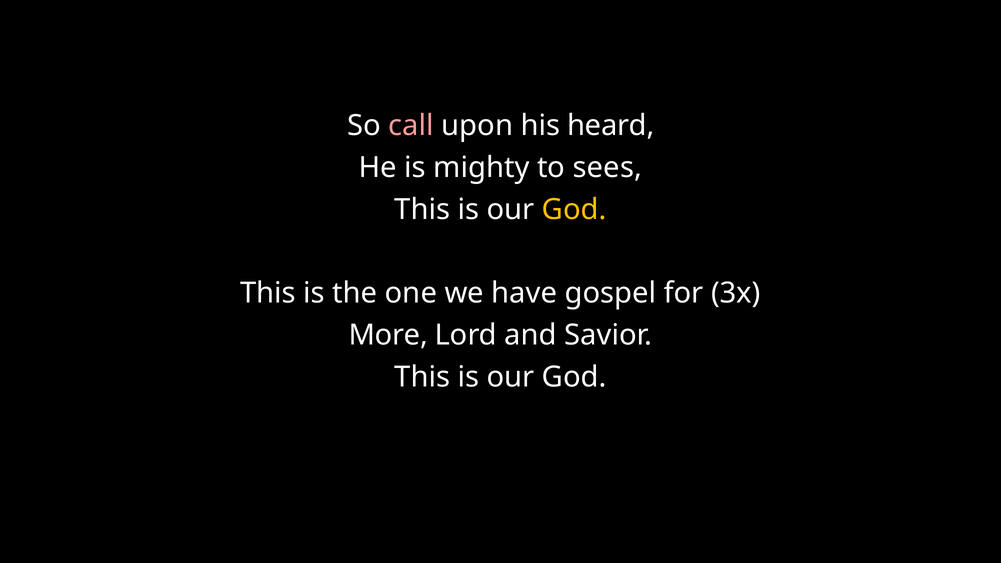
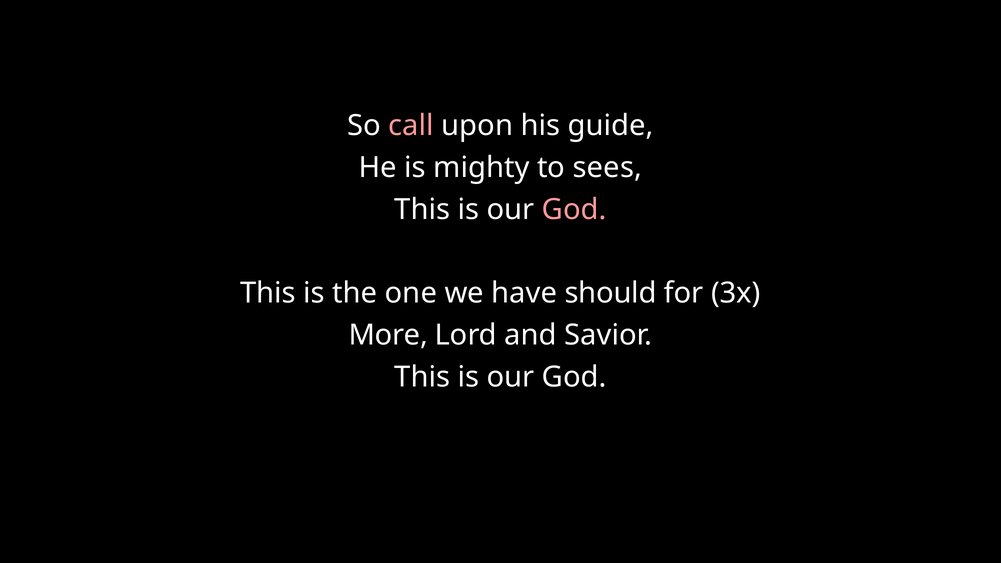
heard: heard -> guide (611, 126)
God colour: yellow -> pink (574, 209)
gospel: gospel -> should (611, 293)
